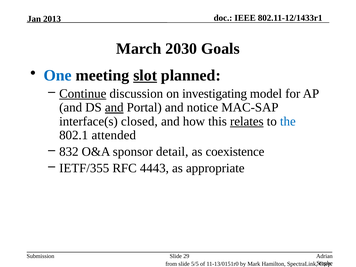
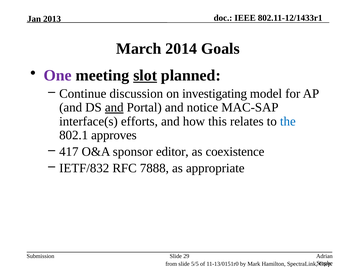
2030: 2030 -> 2014 (181, 49)
One colour: blue -> purple (58, 76)
Continue underline: present -> none (83, 94)
closed: closed -> efforts (139, 121)
relates underline: present -> none (247, 121)
attended: attended -> approves (114, 135)
832: 832 -> 417 (69, 152)
detail: detail -> editor (172, 152)
IETF/355: IETF/355 -> IETF/832 (84, 168)
4443: 4443 -> 7888 (154, 168)
